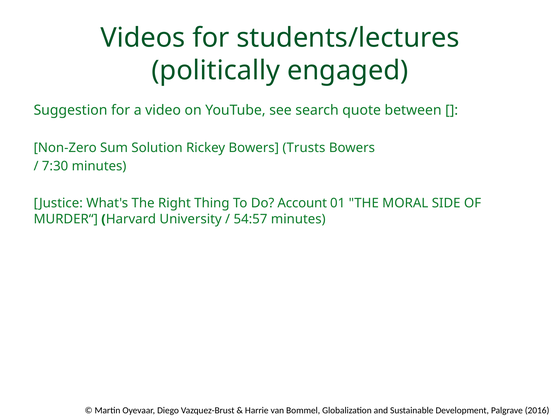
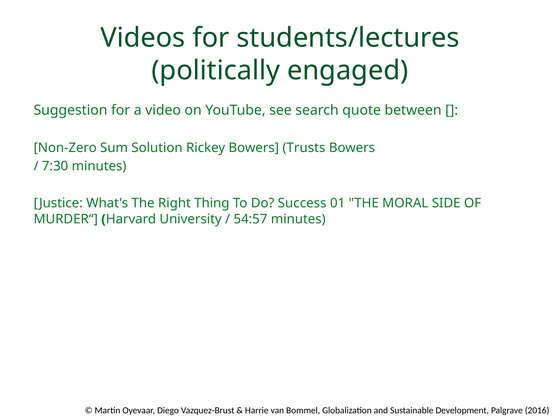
Account: Account -> Success (302, 203)
